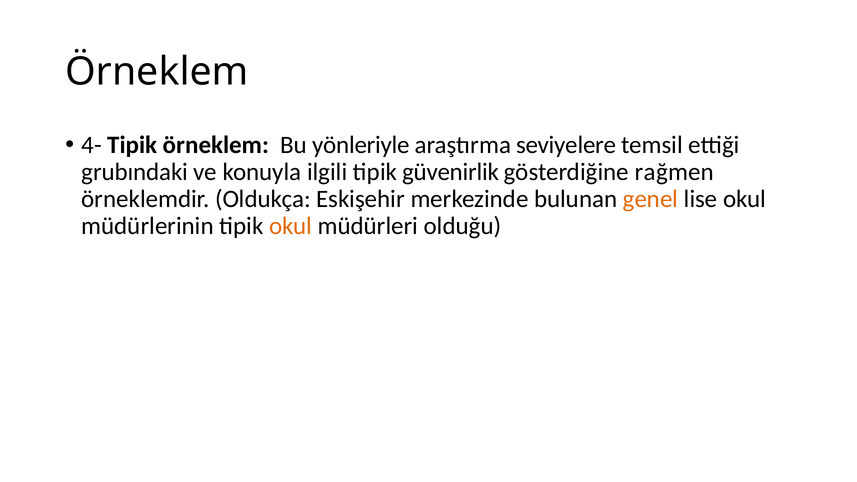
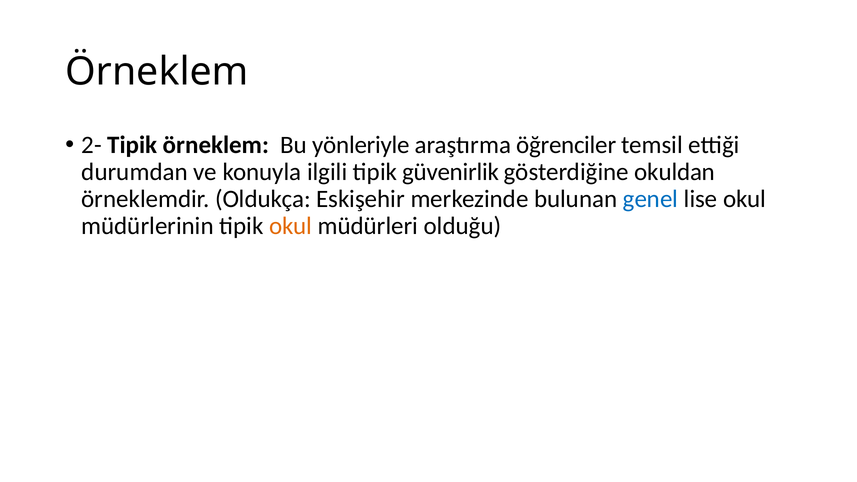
4-: 4- -> 2- (92, 145)
seviyelere: seviyelere -> öğrenciler (566, 145)
grubındaki: grubındaki -> durumdan (135, 172)
rağmen: rağmen -> okuldan (675, 172)
genel colour: orange -> blue (651, 199)
